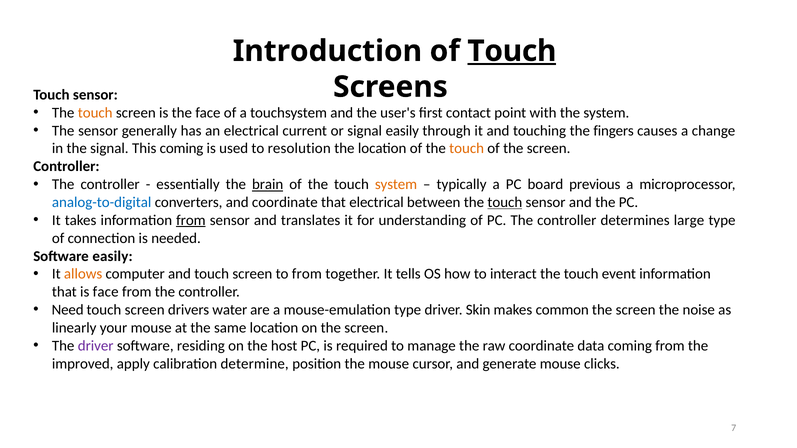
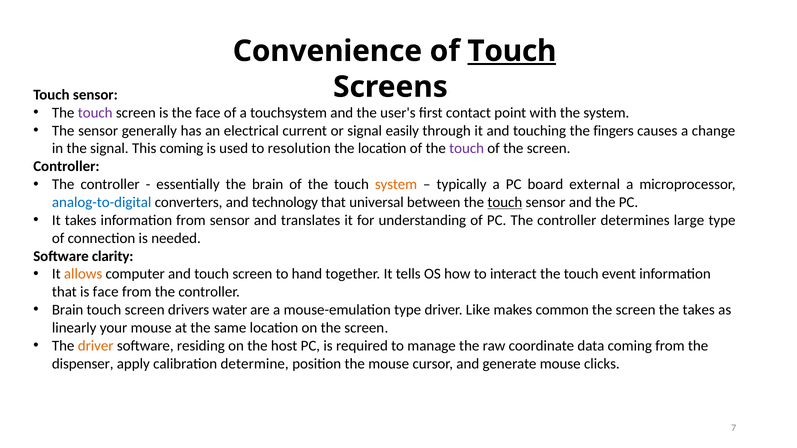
Introduction: Introduction -> Convenience (327, 51)
touch colour: orange -> purple (95, 113)
touch colour: orange -> purple (467, 149)
brain underline: present -> none (268, 185)
previous: previous -> external (595, 185)
and coordinate: coordinate -> technology (285, 202)
that electrical: electrical -> universal (376, 202)
from underline: present -> none (191, 220)
Software easily: easily -> clarity (113, 256)
to from: from -> hand (307, 274)
Need: Need -> Brain (68, 310)
Skin: Skin -> Like (478, 310)
the noise: noise -> takes (699, 310)
driver colour: purple -> orange (96, 346)
improved: improved -> dispenser (83, 364)
